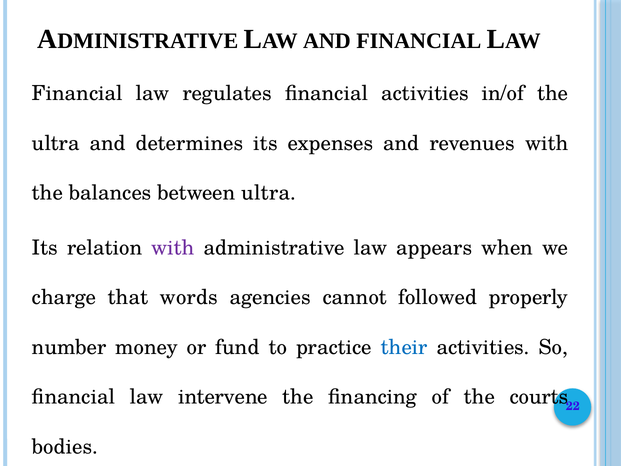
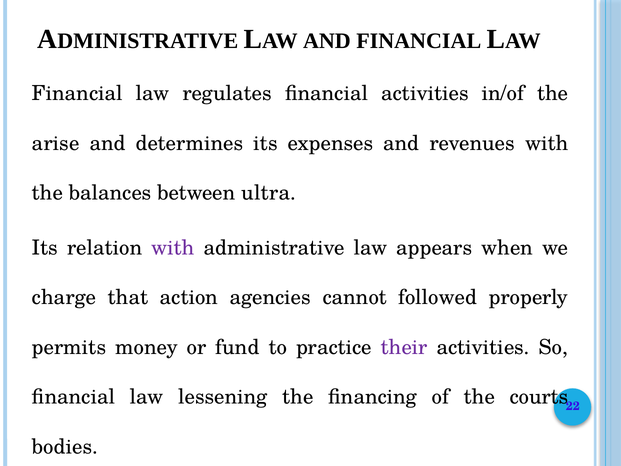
ultra: ultra -> arise (56, 143)
words: words -> action (189, 297)
number: number -> permits (69, 347)
their colour: blue -> purple (404, 347)
intervene: intervene -> lessening (223, 397)
